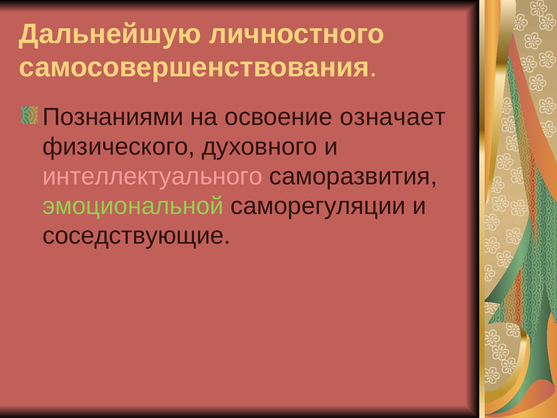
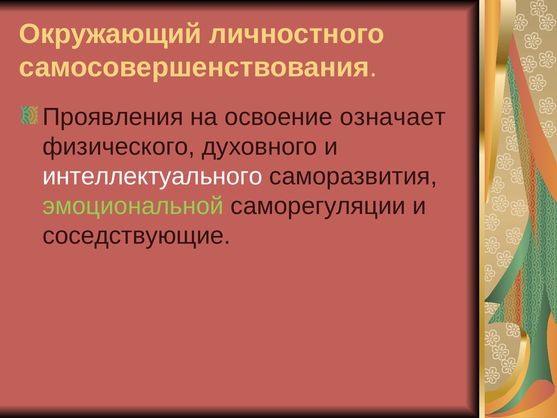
Дальнейшую: Дальнейшую -> Окружающий (110, 34)
Познаниями: Познаниями -> Проявления (113, 117)
интеллектуального colour: pink -> white (153, 176)
